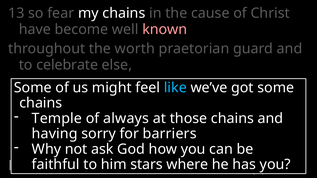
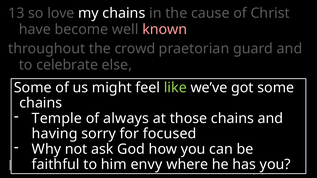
fear: fear -> love (61, 13)
worth: worth -> crowd (135, 49)
like colour: light blue -> light green (175, 88)
barriers: barriers -> focused (170, 134)
stars: stars -> envy (146, 165)
